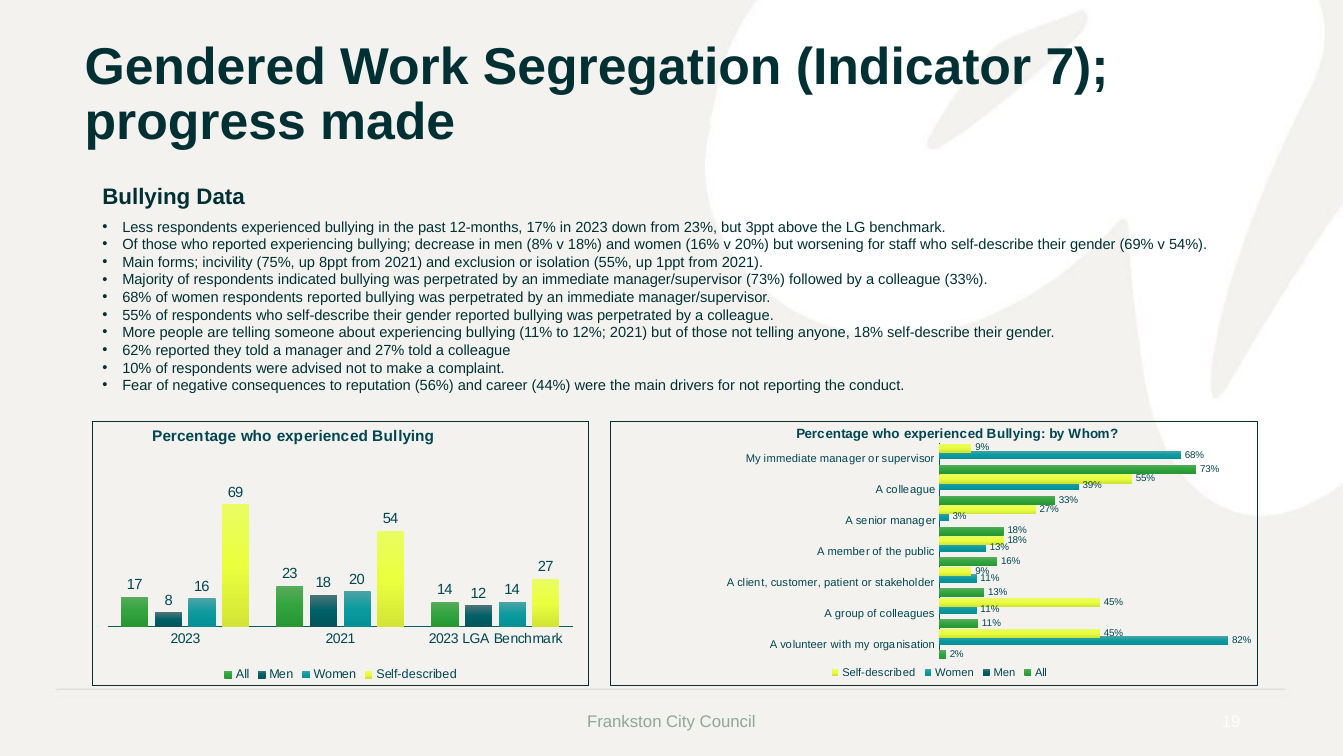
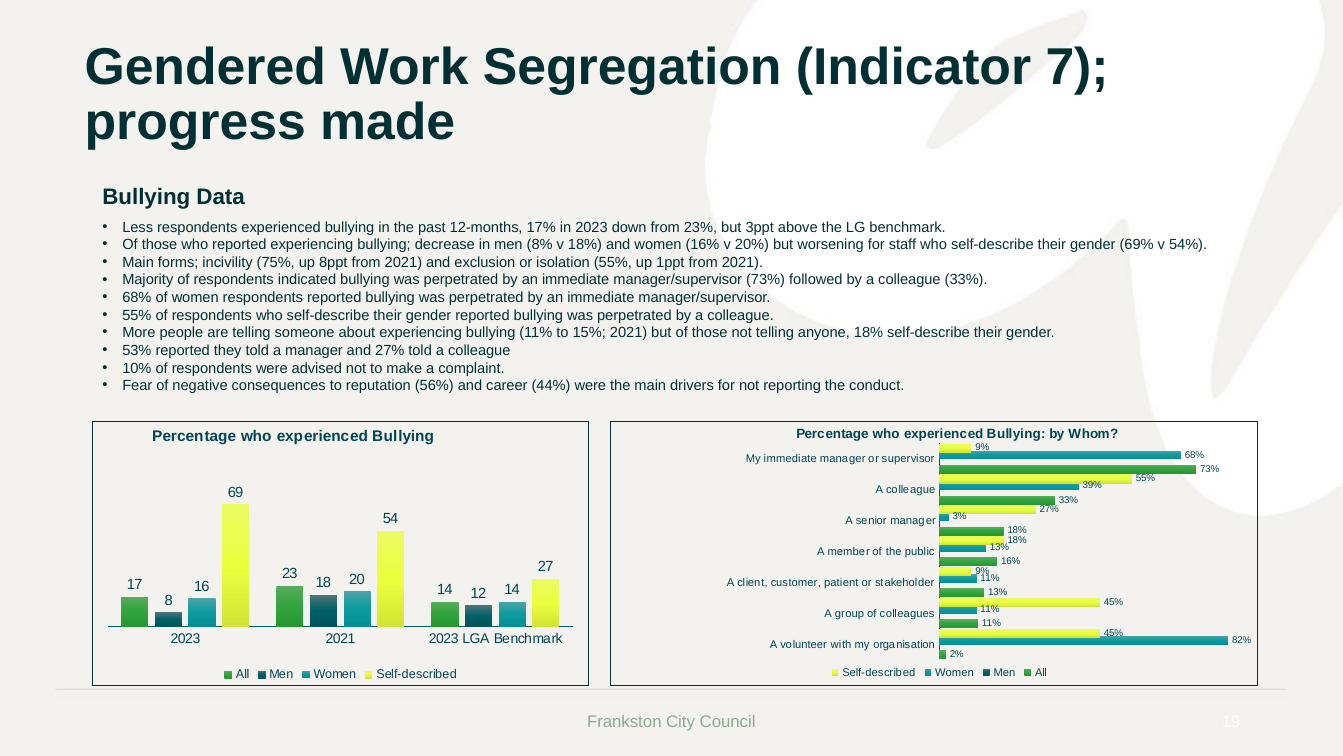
12%: 12% -> 15% (589, 333)
62%: 62% -> 53% (137, 350)
